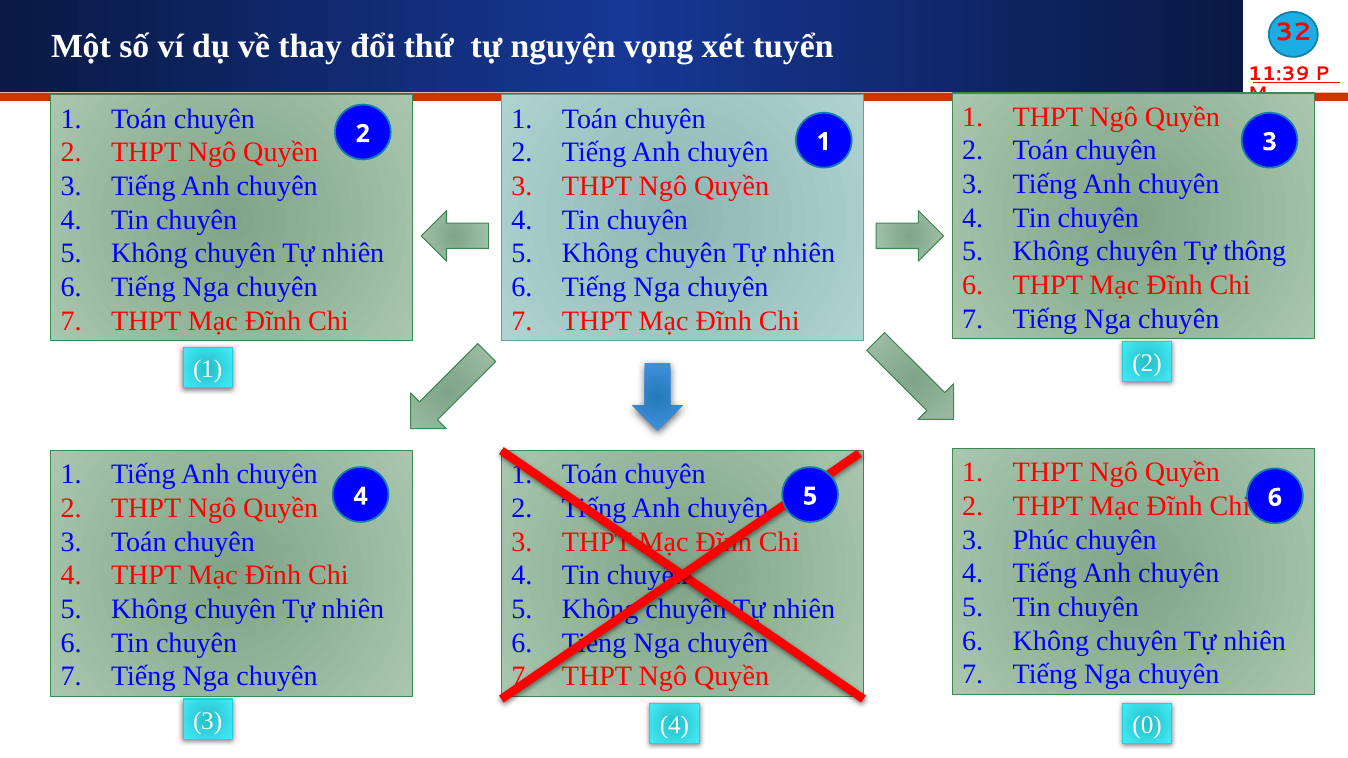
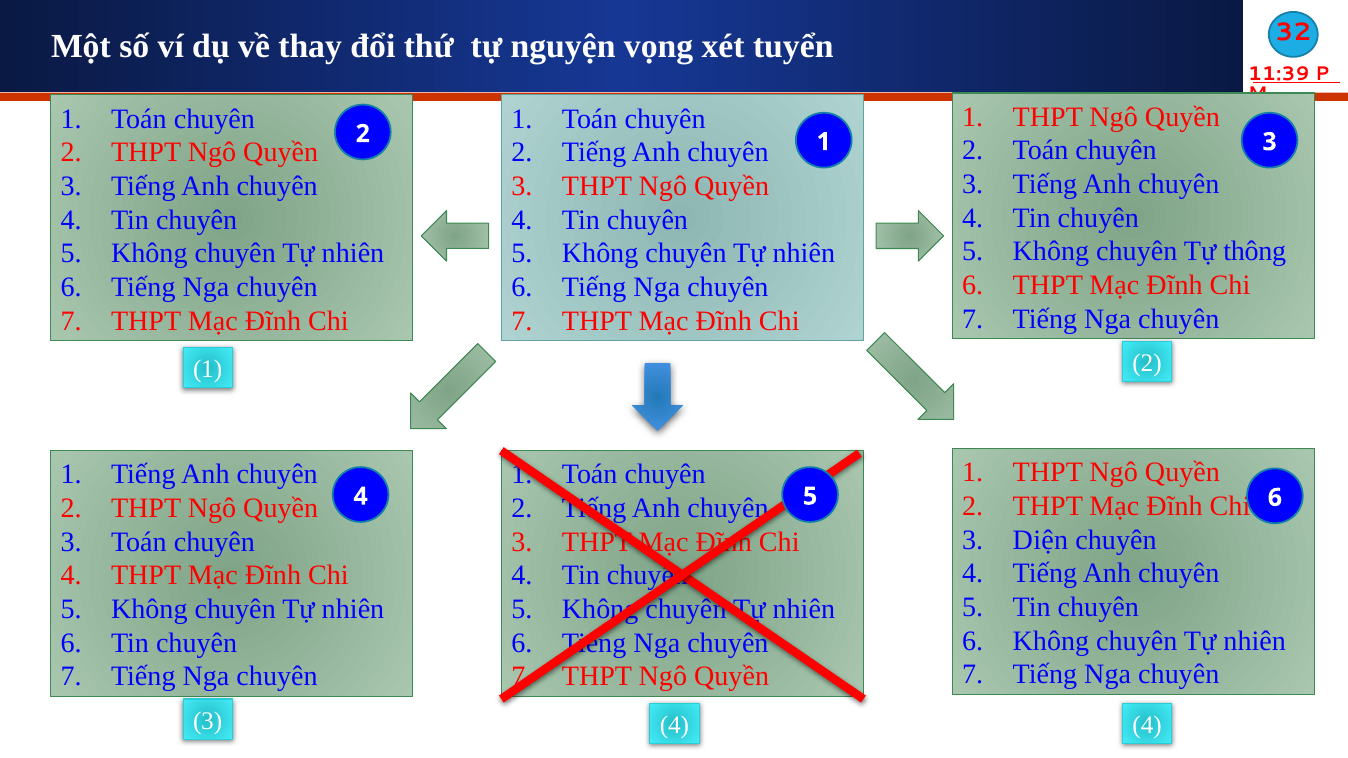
Phúc: Phúc -> Diện (1040, 540)
4 0: 0 -> 4 (1147, 725)
